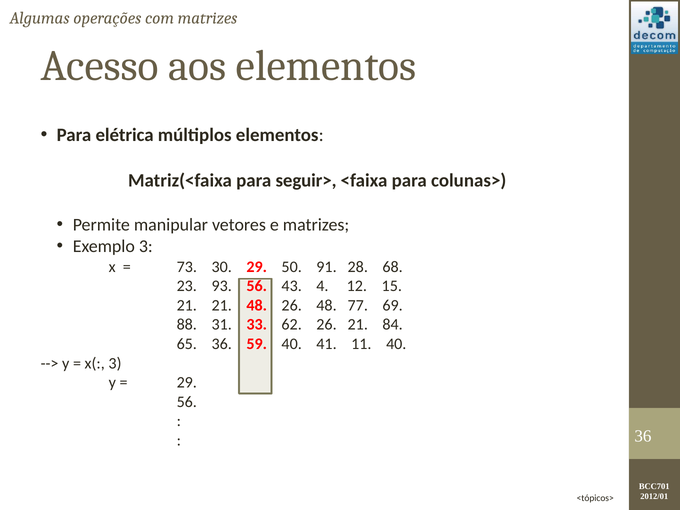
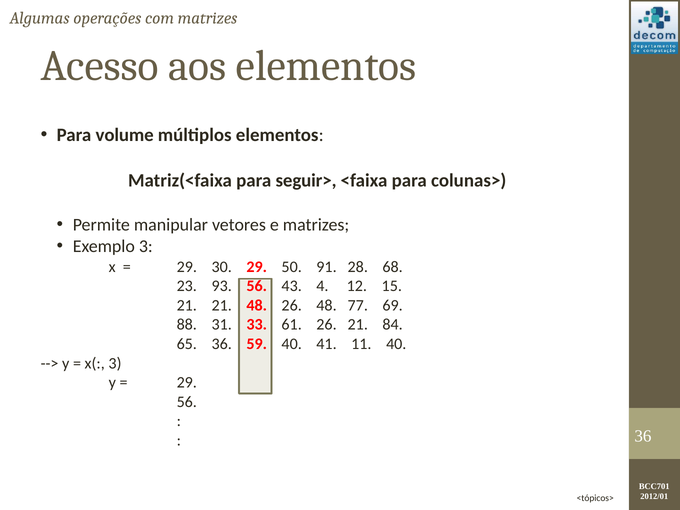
elétrica: elétrica -> volume (125, 135)
73: 73 -> 29 (187, 267)
62: 62 -> 61 (292, 325)
